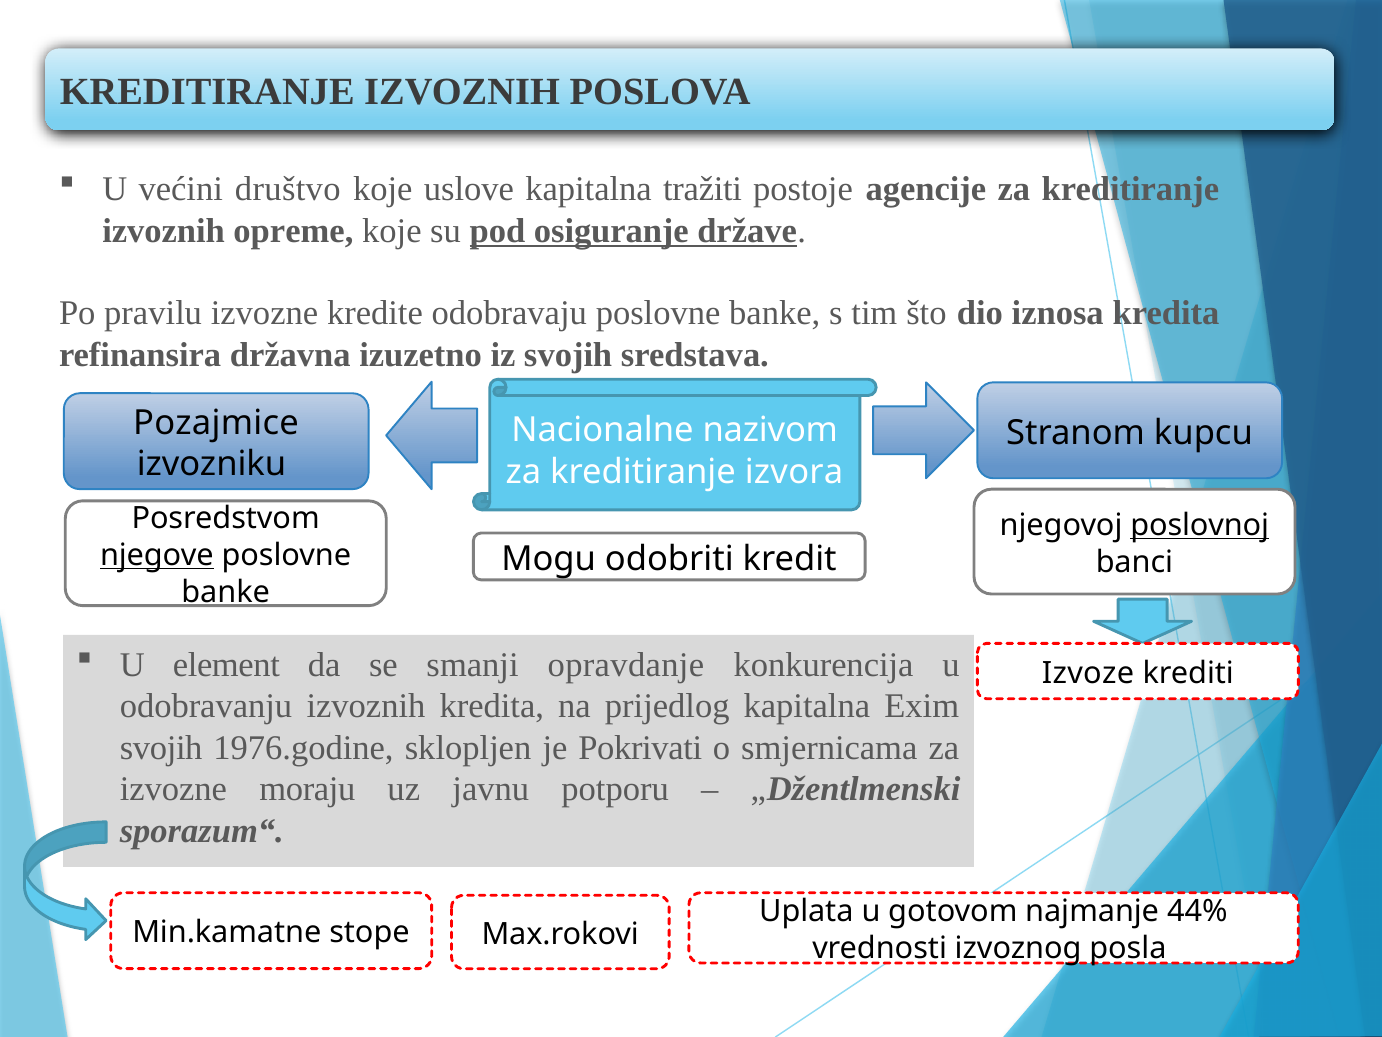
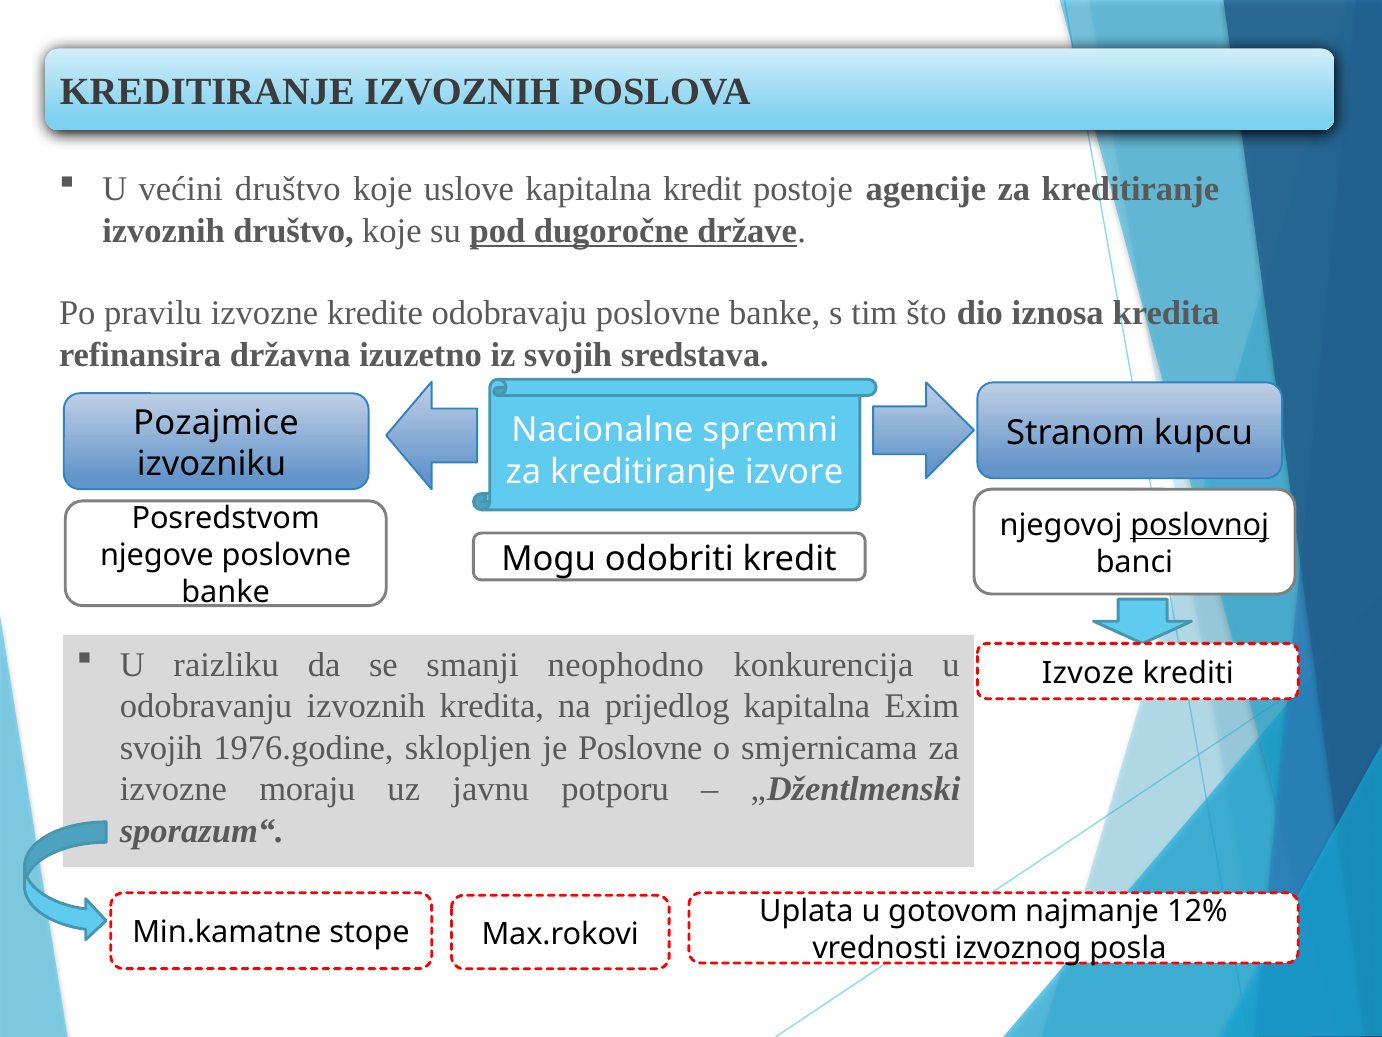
kapitalna tražiti: tražiti -> kredit (703, 189)
izvoznih opreme: opreme -> društvo (294, 231)
osiguranje: osiguranje -> dugoročne (611, 231)
nazivom: nazivom -> spremni (770, 430)
izvora: izvora -> izvore (794, 472)
njegove underline: present -> none (157, 555)
element: element -> raizliku (226, 664)
opravdanje: opravdanje -> neophodno (626, 664)
je Pokrivati: Pokrivati -> Poslovne (640, 747)
44%: 44% -> 12% (1197, 911)
